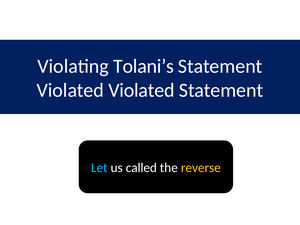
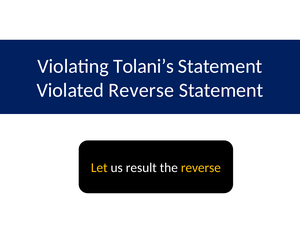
Violated Violated: Violated -> Reverse (141, 90)
Let colour: light blue -> yellow (99, 168)
called: called -> result (141, 168)
